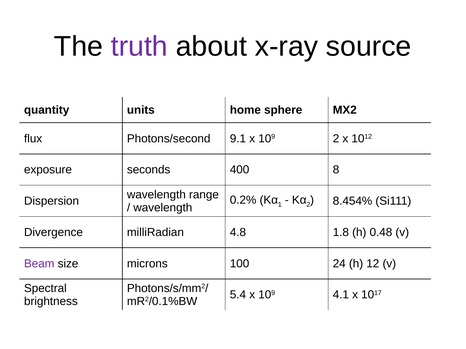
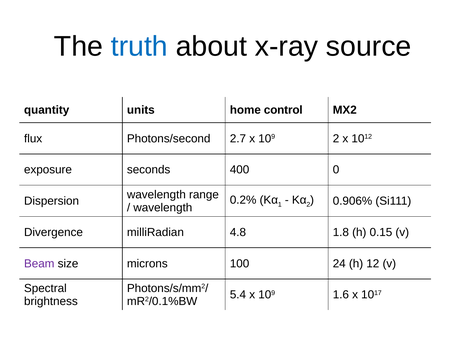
truth colour: purple -> blue (139, 47)
sphere: sphere -> control (283, 110)
9.1: 9.1 -> 2.7 (238, 139)
8: 8 -> 0 (336, 170)
8.454%: 8.454% -> 0.906% (353, 201)
0.48: 0.48 -> 0.15 (381, 233)
4.1: 4.1 -> 1.6 (341, 295)
